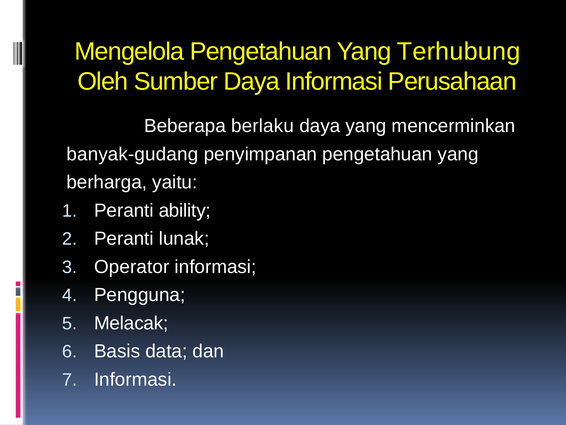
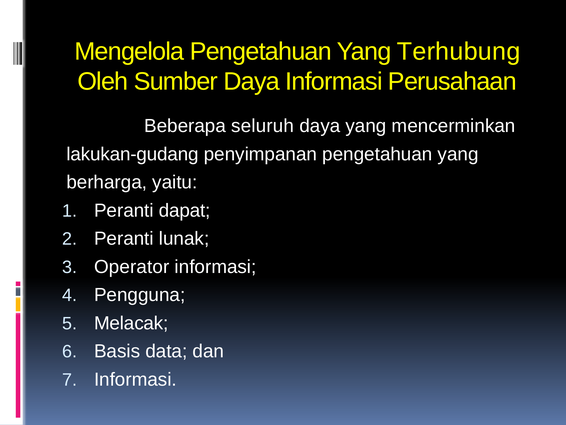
berlaku: berlaku -> seluruh (263, 126)
banyak-gudang: banyak-gudang -> lakukan-gudang (133, 154)
ability: ability -> dapat (185, 210)
